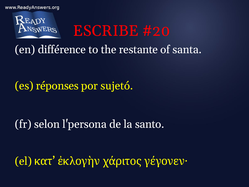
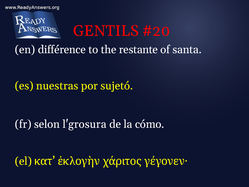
ESCRIBE: ESCRIBE -> GENTILS (106, 31)
réponses: réponses -> nuestras (57, 86)
l'persona: l'persona -> l'grosura (84, 124)
santo: santo -> cómo (150, 124)
